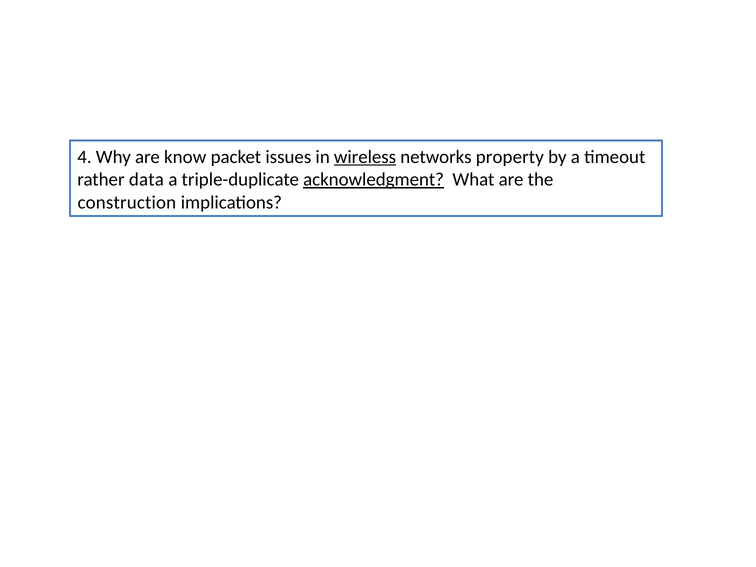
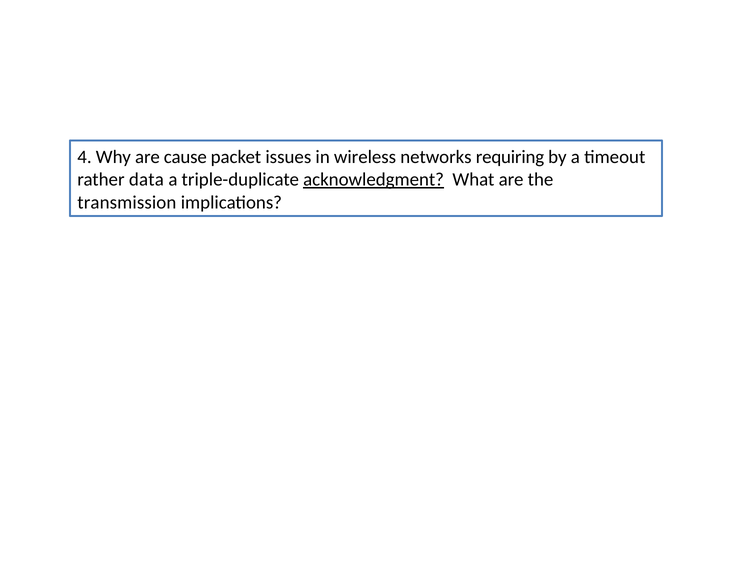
know: know -> cause (185, 157)
wireless underline: present -> none (365, 157)
property: property -> requiring (510, 157)
construction: construction -> transmission (127, 202)
